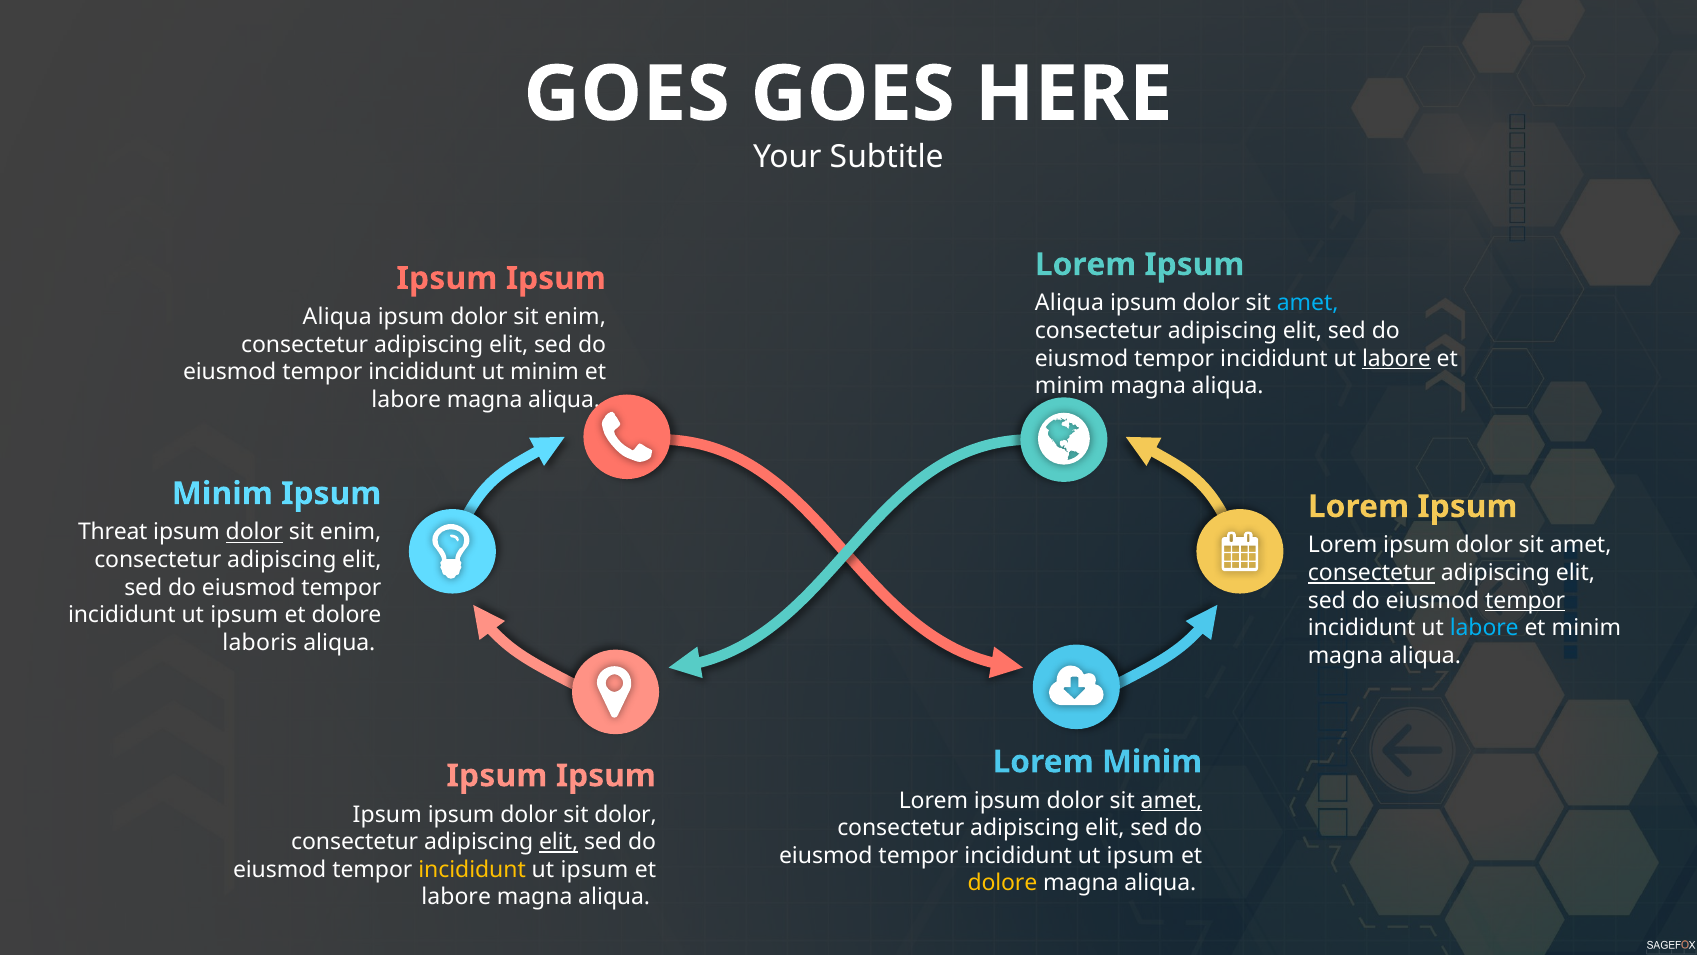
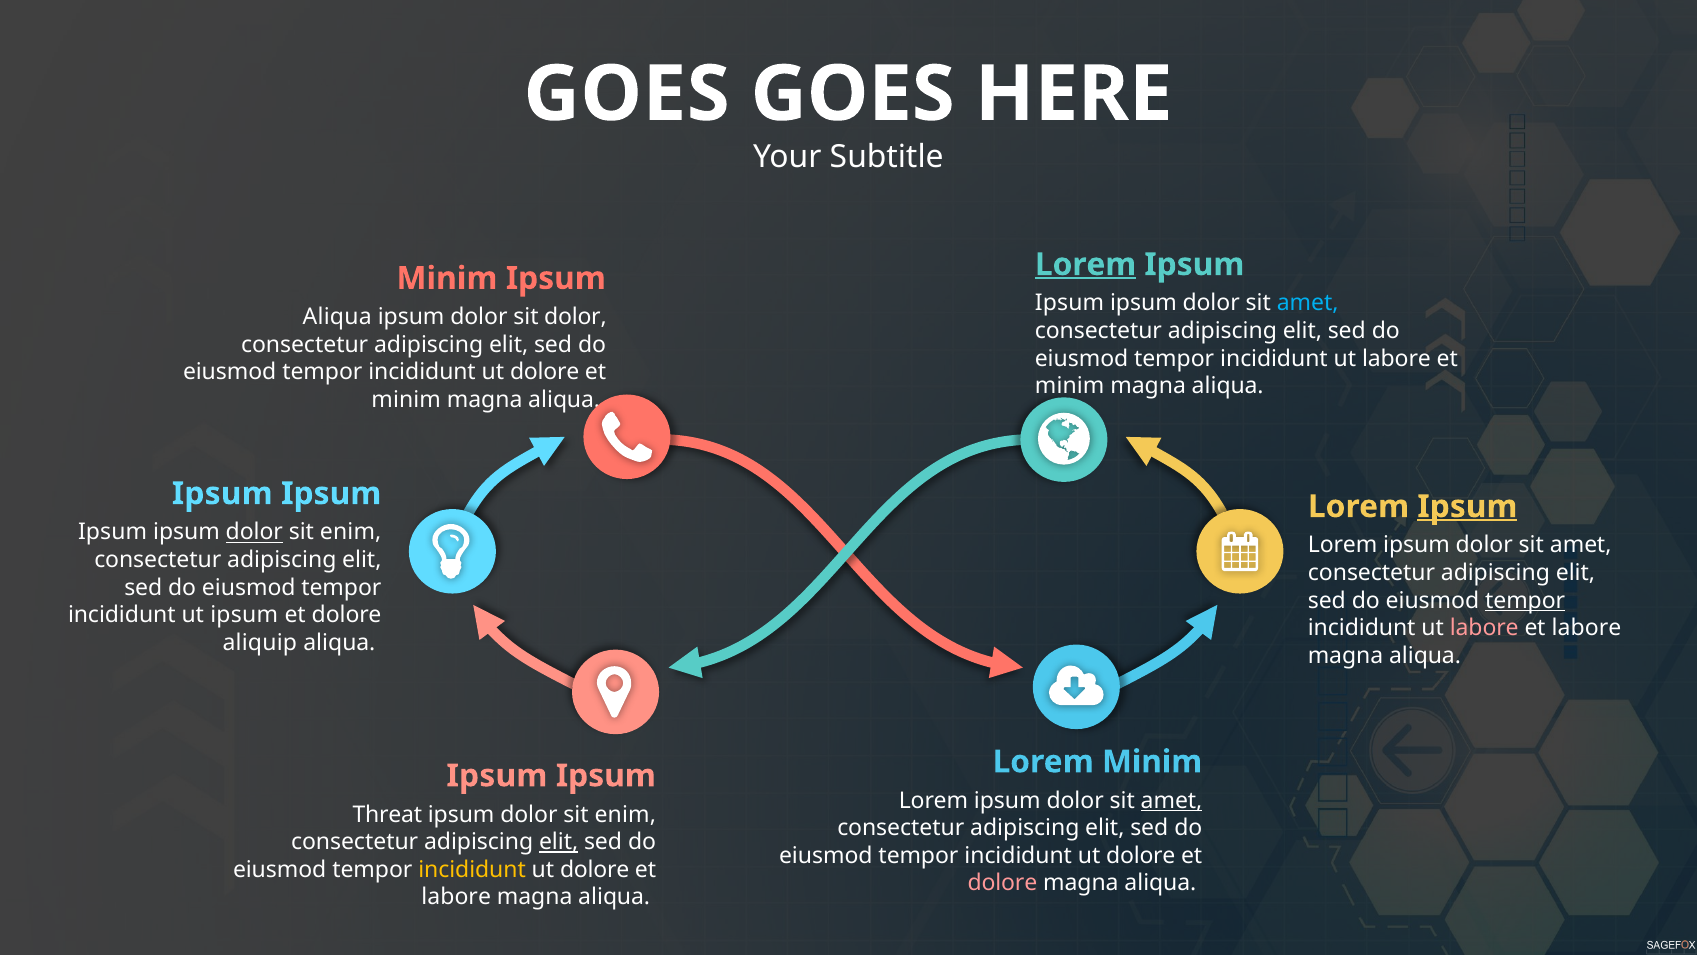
Lorem underline: none -> present (1086, 264)
Ipsum: Ipsum -> Minim (447, 278)
Aliqua: Aliqua -> Ipsum (1070, 303)
enim: enim -> dolor (575, 317)
labore underline: present -> none (1396, 358)
minim: minim -> dolore (545, 372)
labore: labore -> minim (406, 400)
Minim: Minim -> Ipsum (222, 493)
Ipsum underline: none -> present (1467, 506)
Threat: Threat -> Ipsum (113, 532)
consectetur underline: present -> none (1372, 573)
labore colour: light blue -> pink (1484, 628)
minim: minim -> labore (1586, 628)
laboris: laboris -> aliquip (260, 643)
Ipsum: Ipsum -> Threat (387, 814)
dolor: dolor -> enim (625, 814)
ipsum: ipsum -> dolore (1141, 855)
ipsum: ipsum -> dolore (595, 869)
dolore colour: yellow -> pink (1002, 883)
